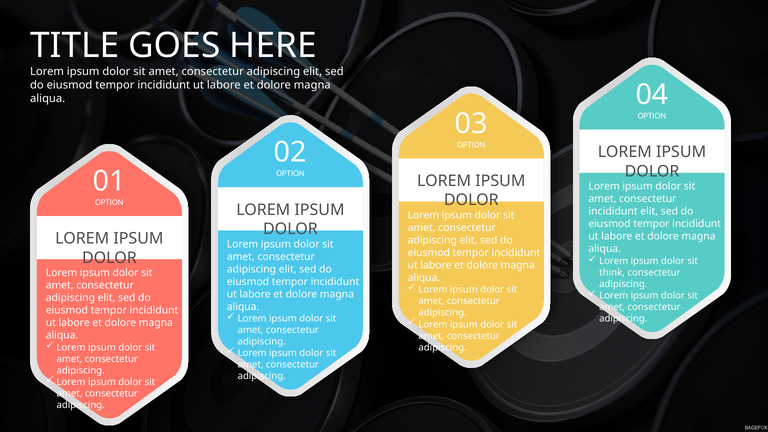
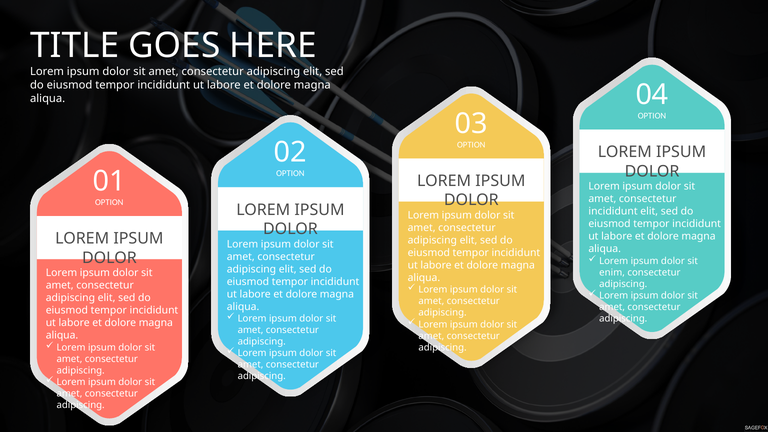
think: think -> enim (612, 272)
